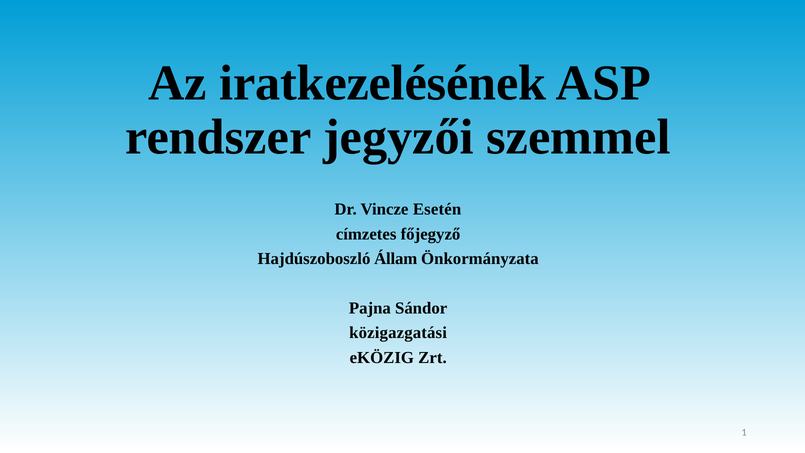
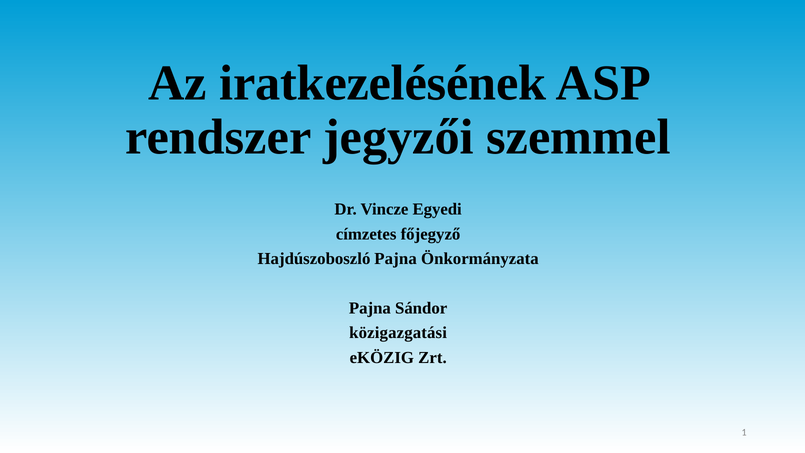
Esetén: Esetén -> Egyedi (437, 209)
Hajdúszoboszló Állam: Állam -> Pajna (396, 259)
